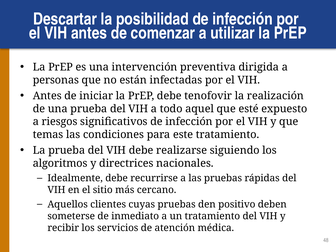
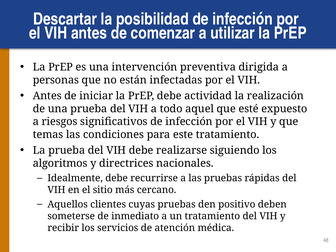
tenofovir: tenofovir -> actividad (208, 96)
